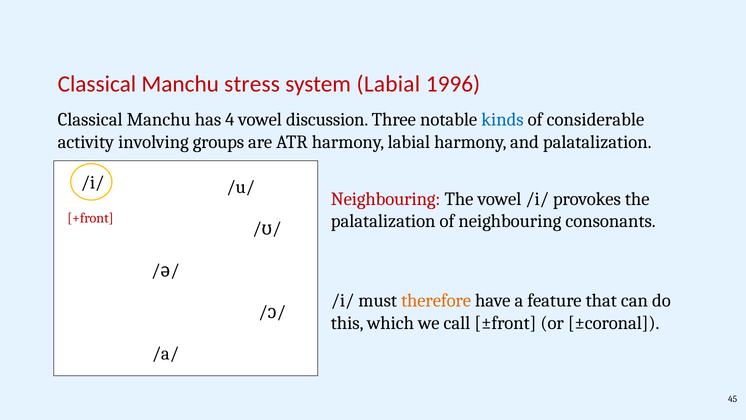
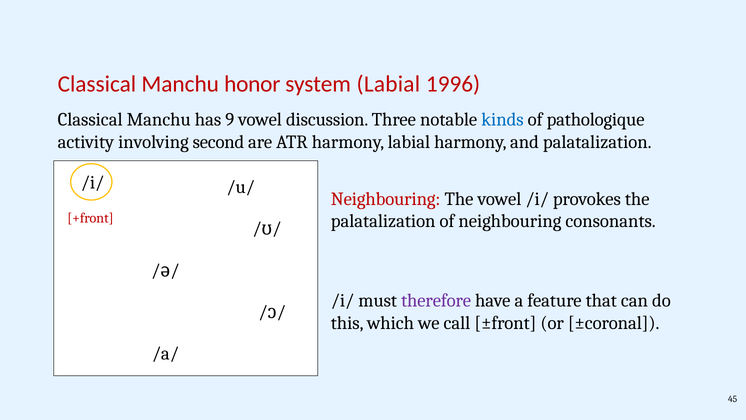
stress: stress -> honor (252, 84)
4: 4 -> 9 (230, 119)
considerable: considerable -> pathologique (596, 119)
groups: groups -> second (218, 142)
therefore colour: orange -> purple (436, 300)
